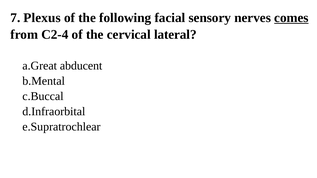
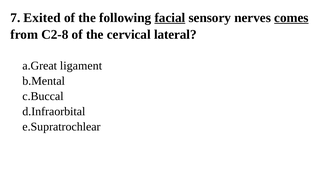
Plexus: Plexus -> Exited (42, 18)
facial underline: none -> present (170, 18)
C2-4: C2-4 -> C2-8 (55, 35)
abducent: abducent -> ligament (81, 66)
